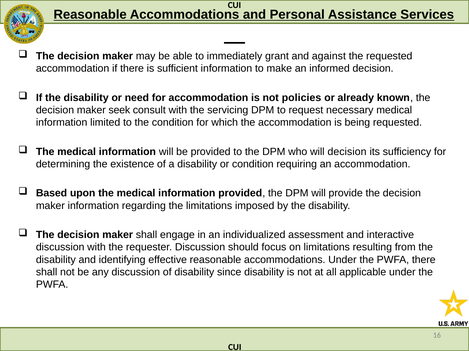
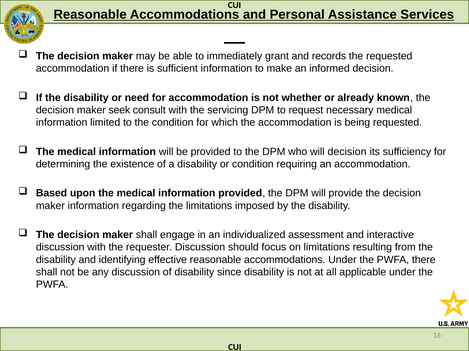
against: against -> records (329, 56)
policies: policies -> whether (302, 98)
